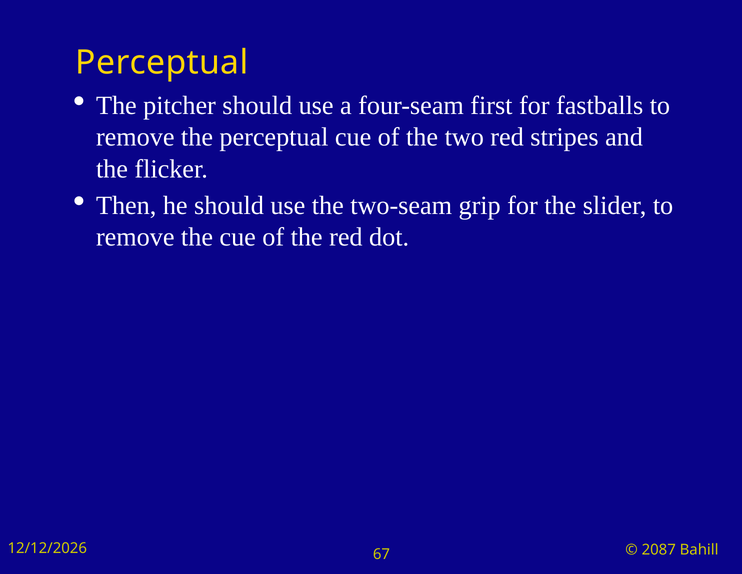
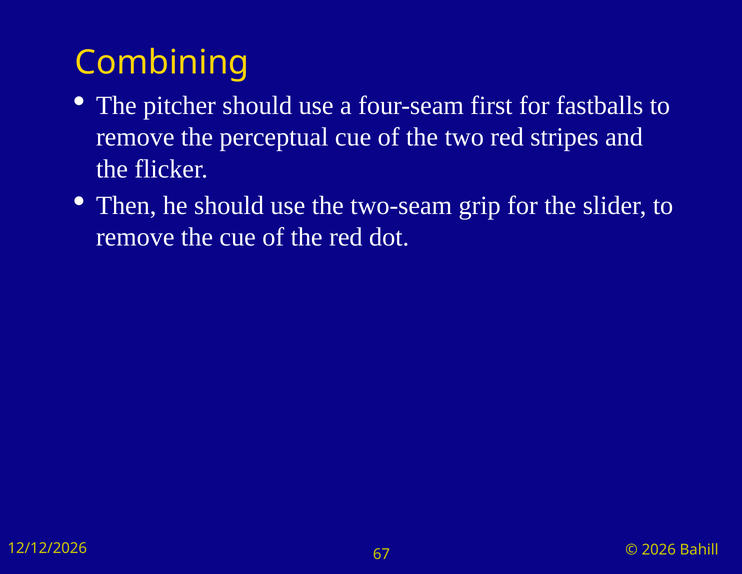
Perceptual: Perceptual -> Combining (162, 63)
2087: 2087 -> 2026 (659, 549)
